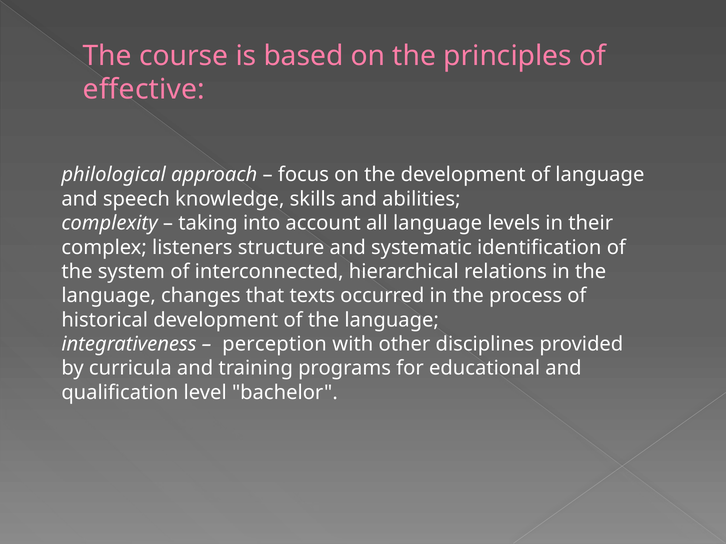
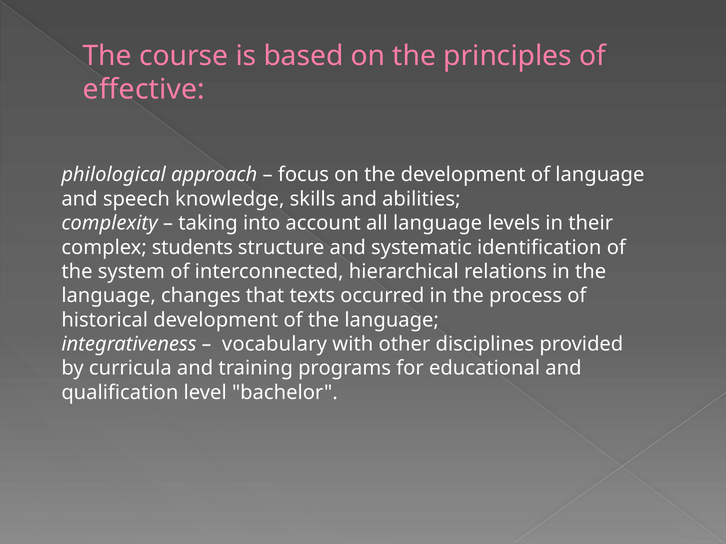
listeners: listeners -> students (192, 248)
perception: perception -> vocabulary (274, 344)
